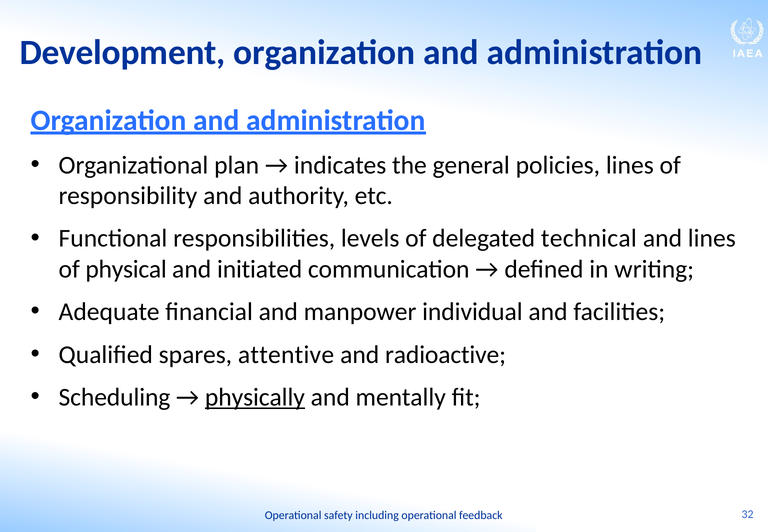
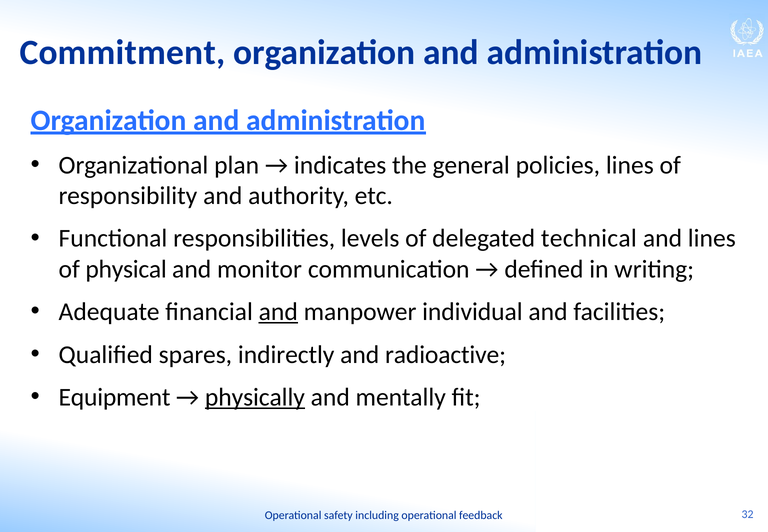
Development: Development -> Commitment (122, 53)
initiated: initiated -> monitor (260, 269)
and underline: none -> present (278, 312)
attentive: attentive -> indirectly (286, 354)
Scheduling: Scheduling -> Equipment (115, 397)
